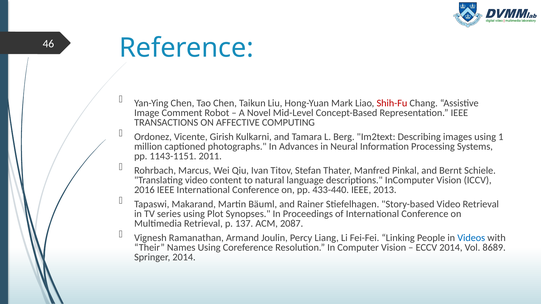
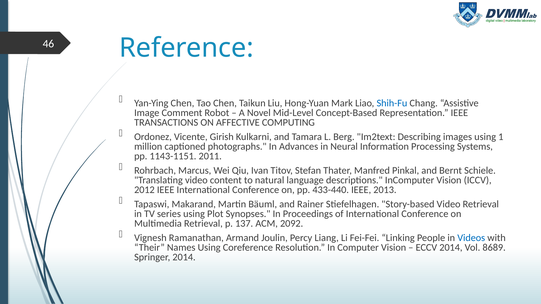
Shih-Fu colour: red -> blue (392, 103)
2016: 2016 -> 2012 (144, 190)
2087: 2087 -> 2092 (292, 224)
